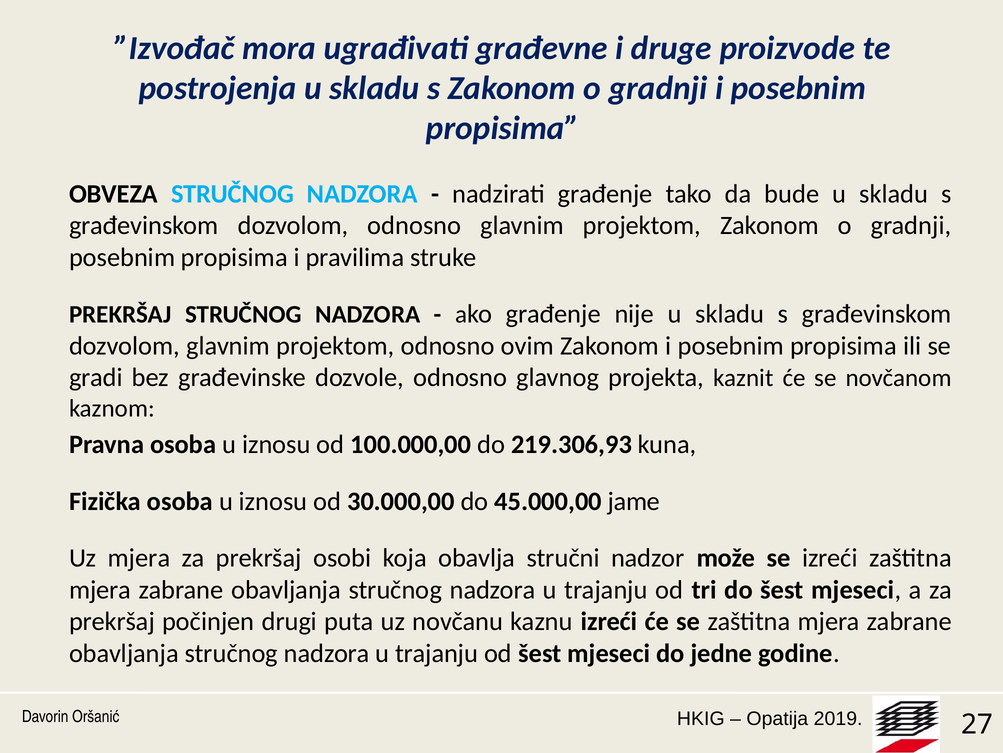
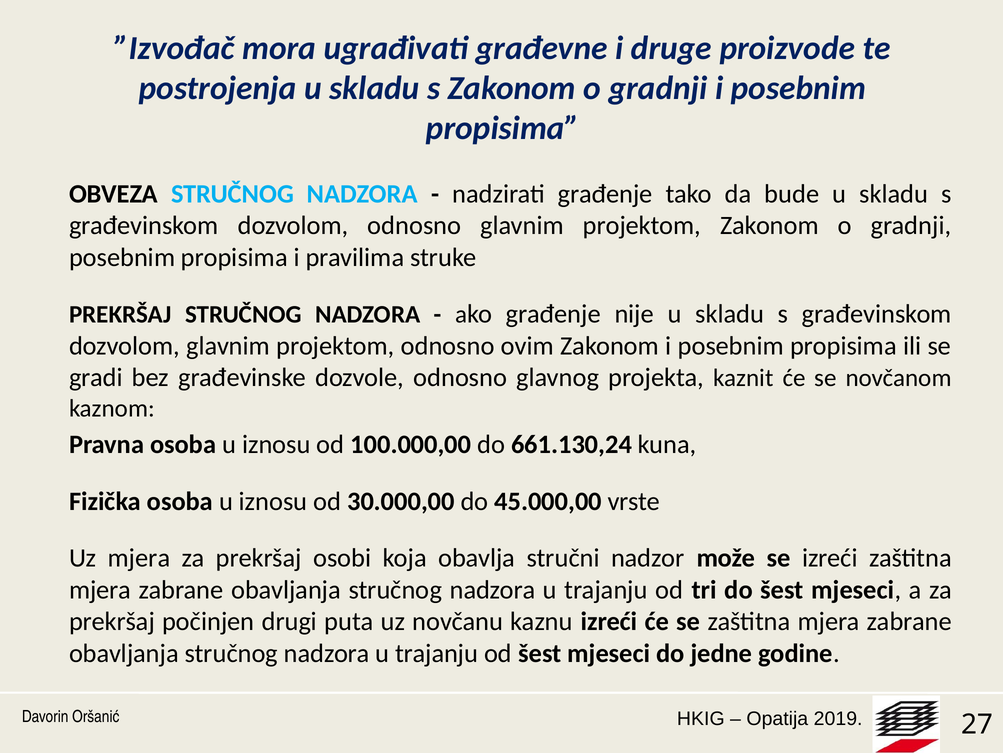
219.306,93: 219.306,93 -> 661.130,24 (571, 444)
jame: jame -> vrste (634, 501)
